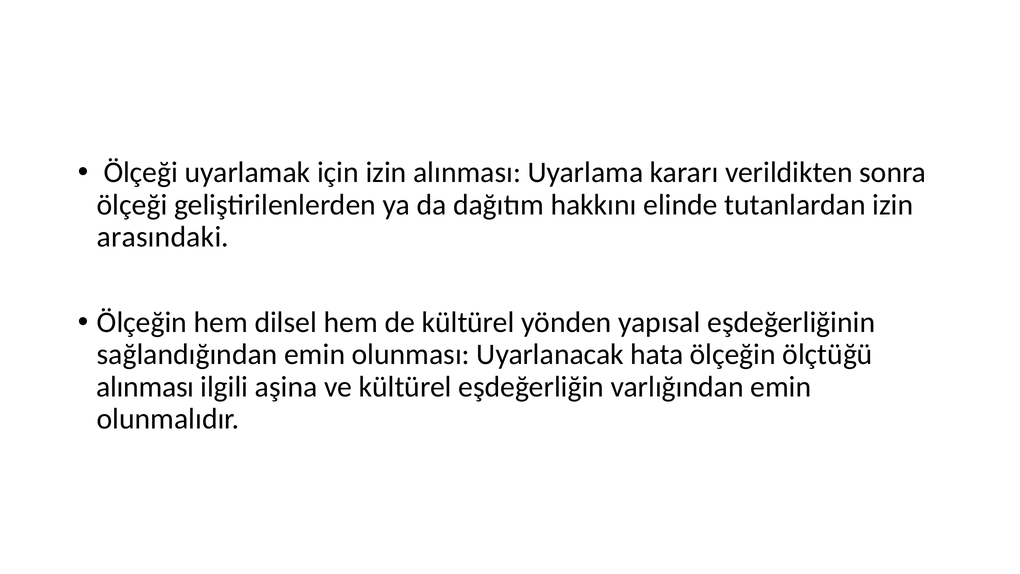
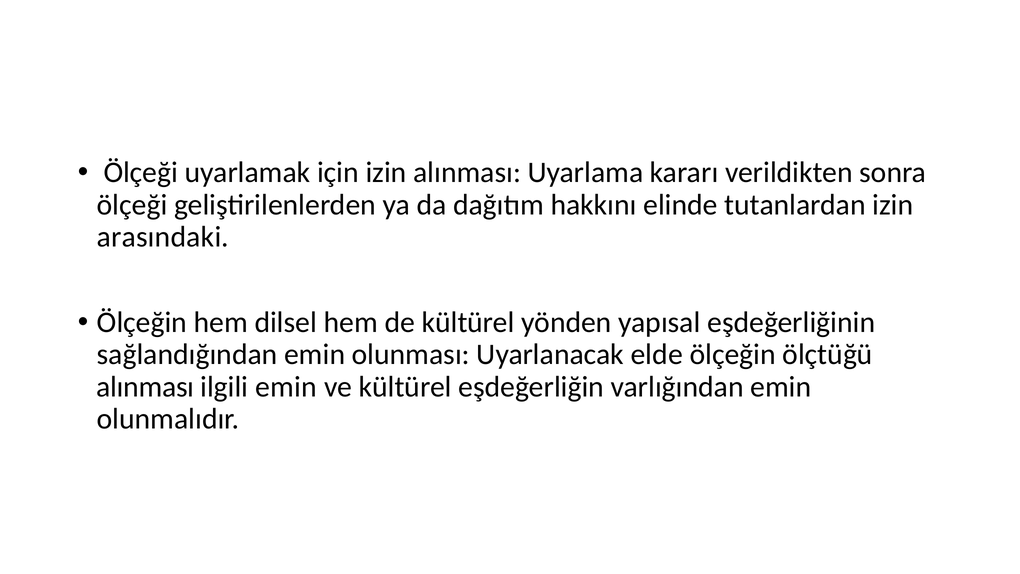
hata: hata -> elde (657, 354)
ilgili aşina: aşina -> emin (286, 387)
